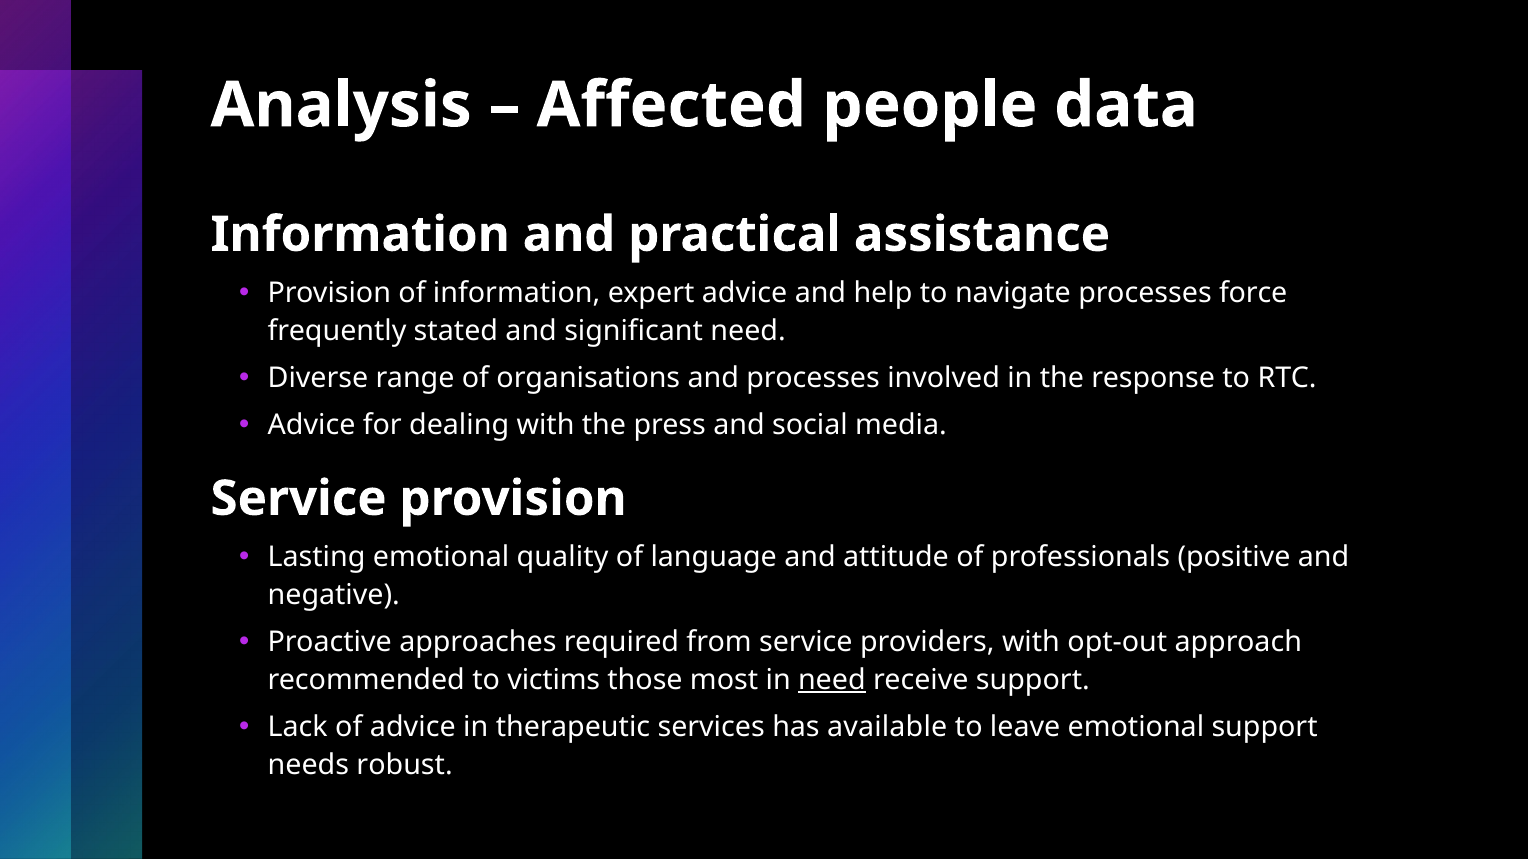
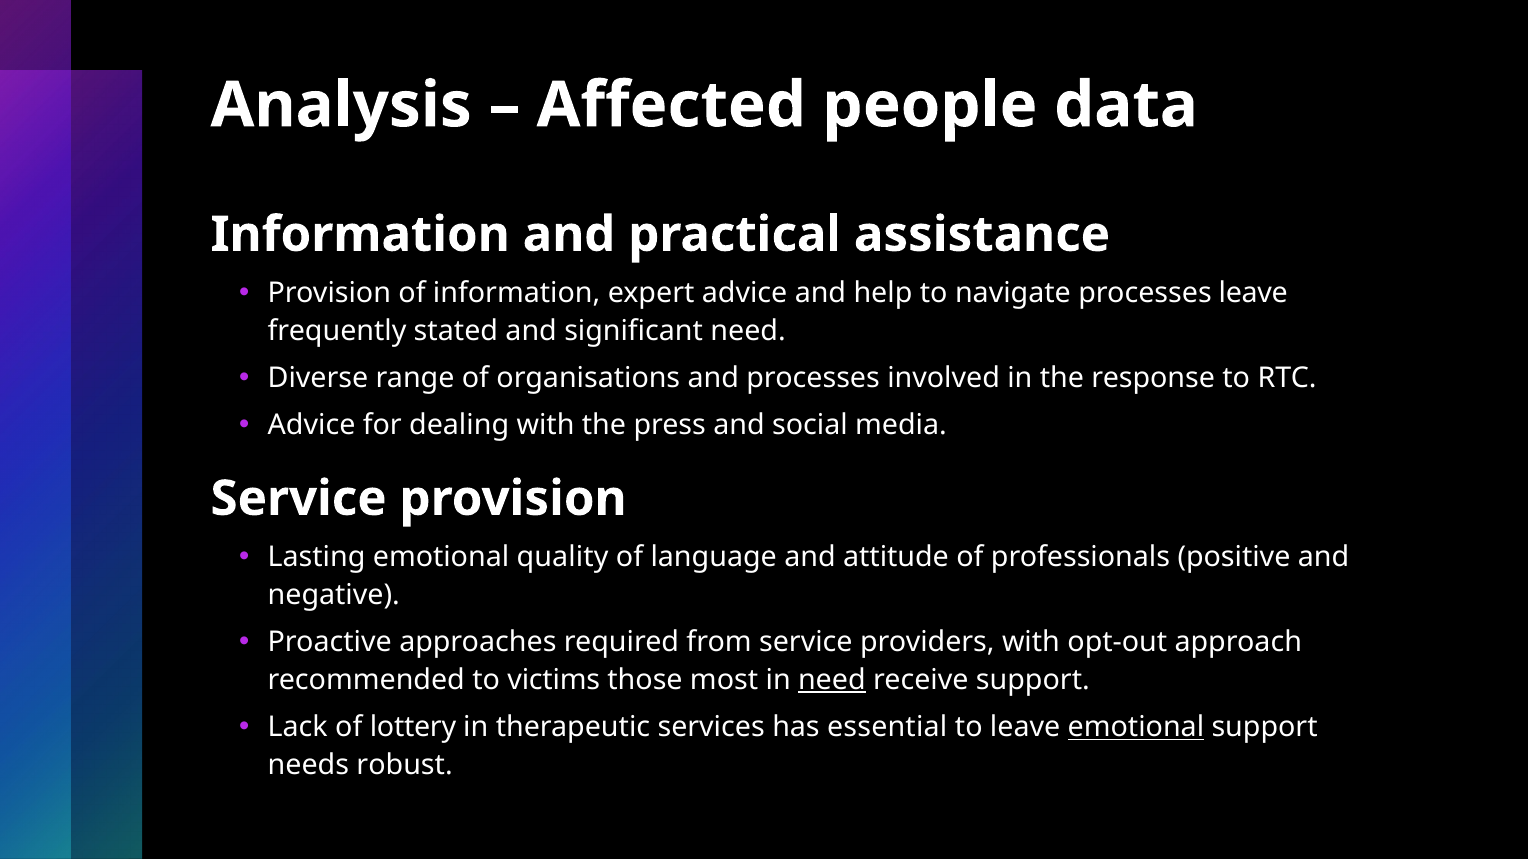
processes force: force -> leave (1253, 293)
of advice: advice -> lottery (413, 728)
available: available -> essential (887, 728)
emotional underline: none -> present (1136, 728)
